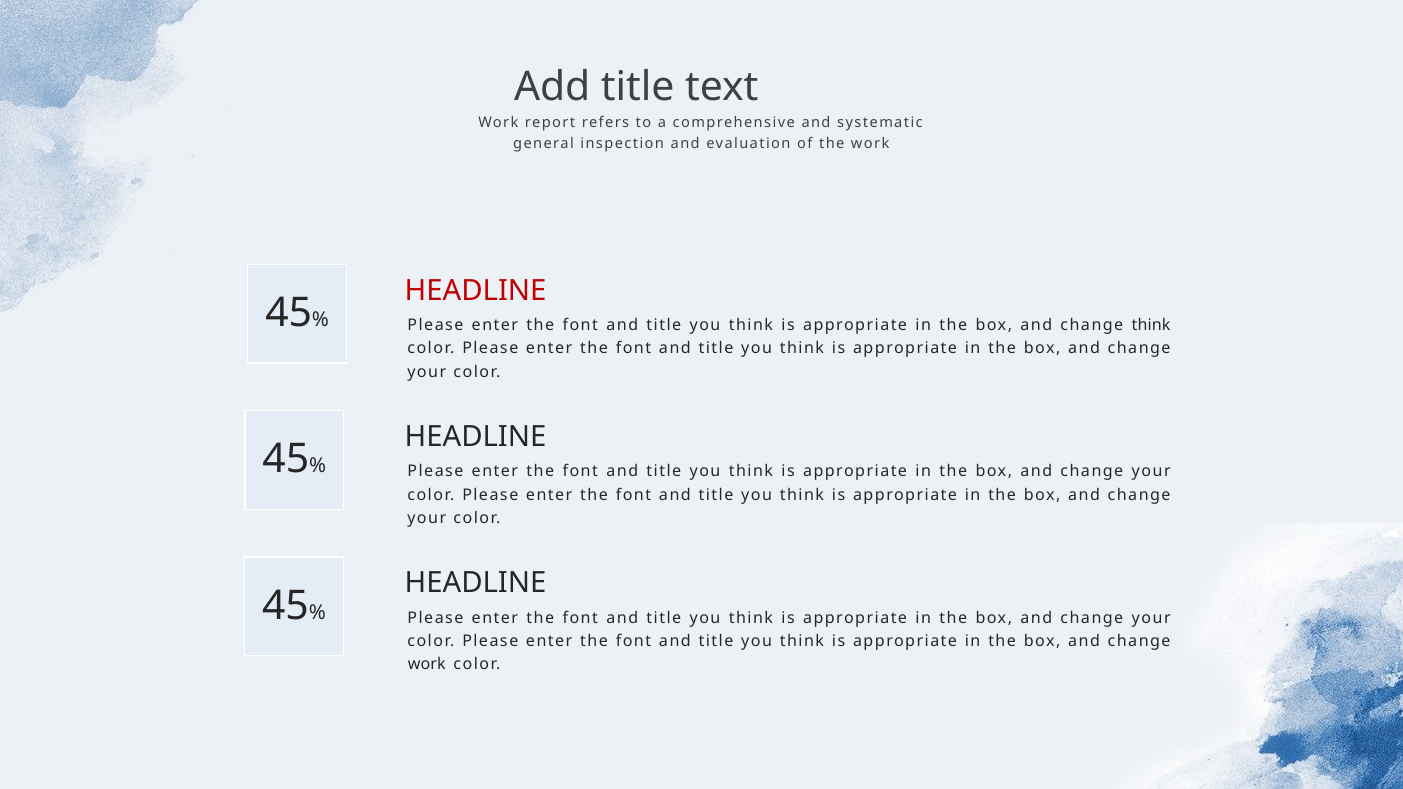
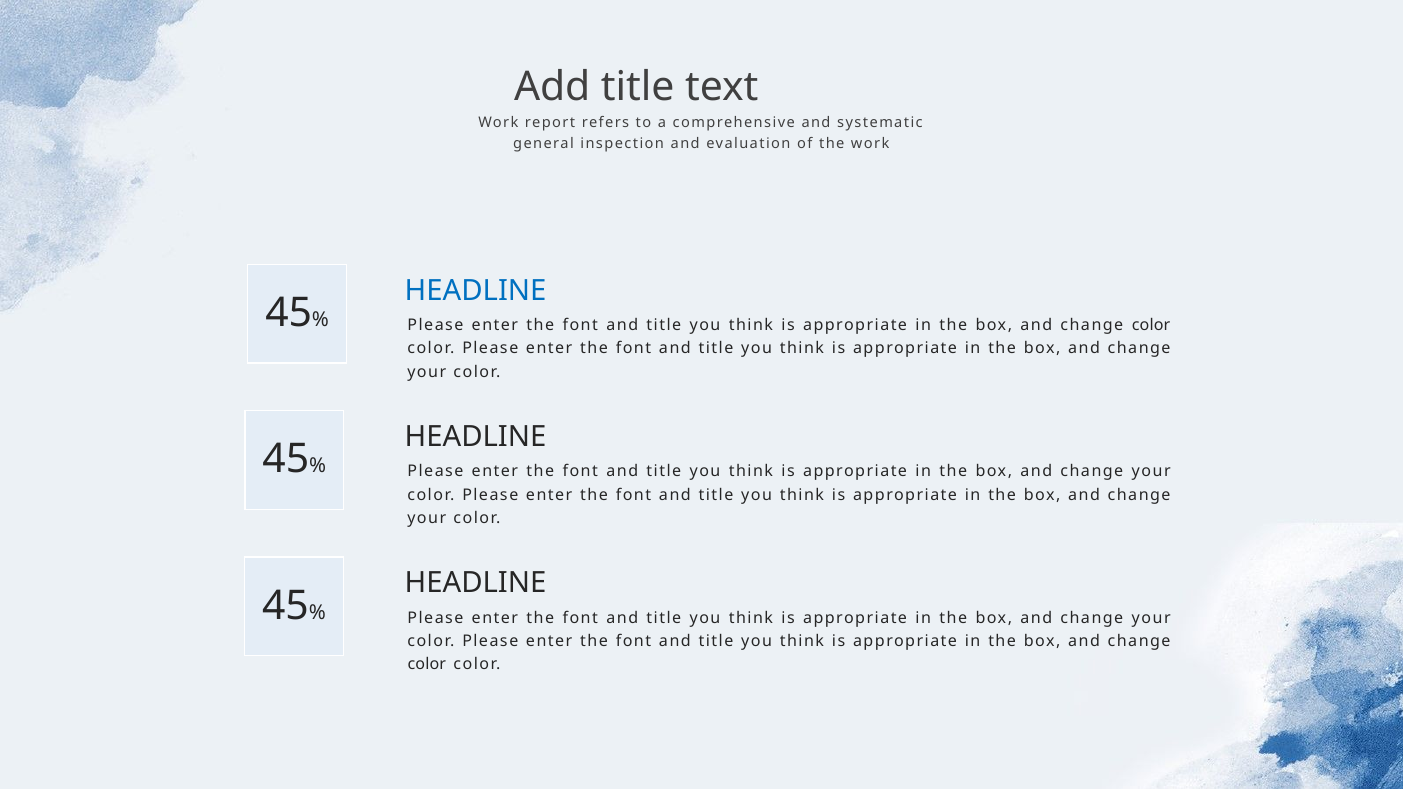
HEADLINE colour: red -> blue (476, 291)
think: think -> color (1151, 325)
work: work -> color (427, 665)
